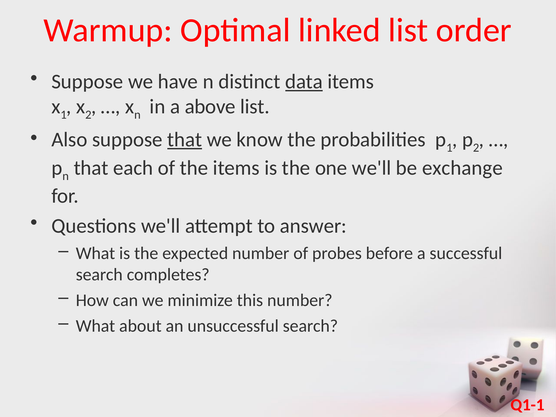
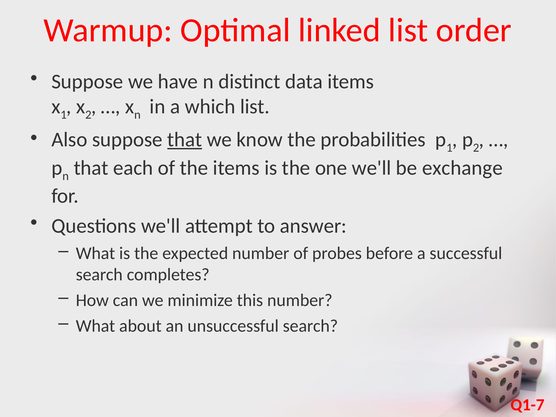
data underline: present -> none (304, 82)
above: above -> which (210, 107)
Q1-1: Q1-1 -> Q1-7 (527, 405)
